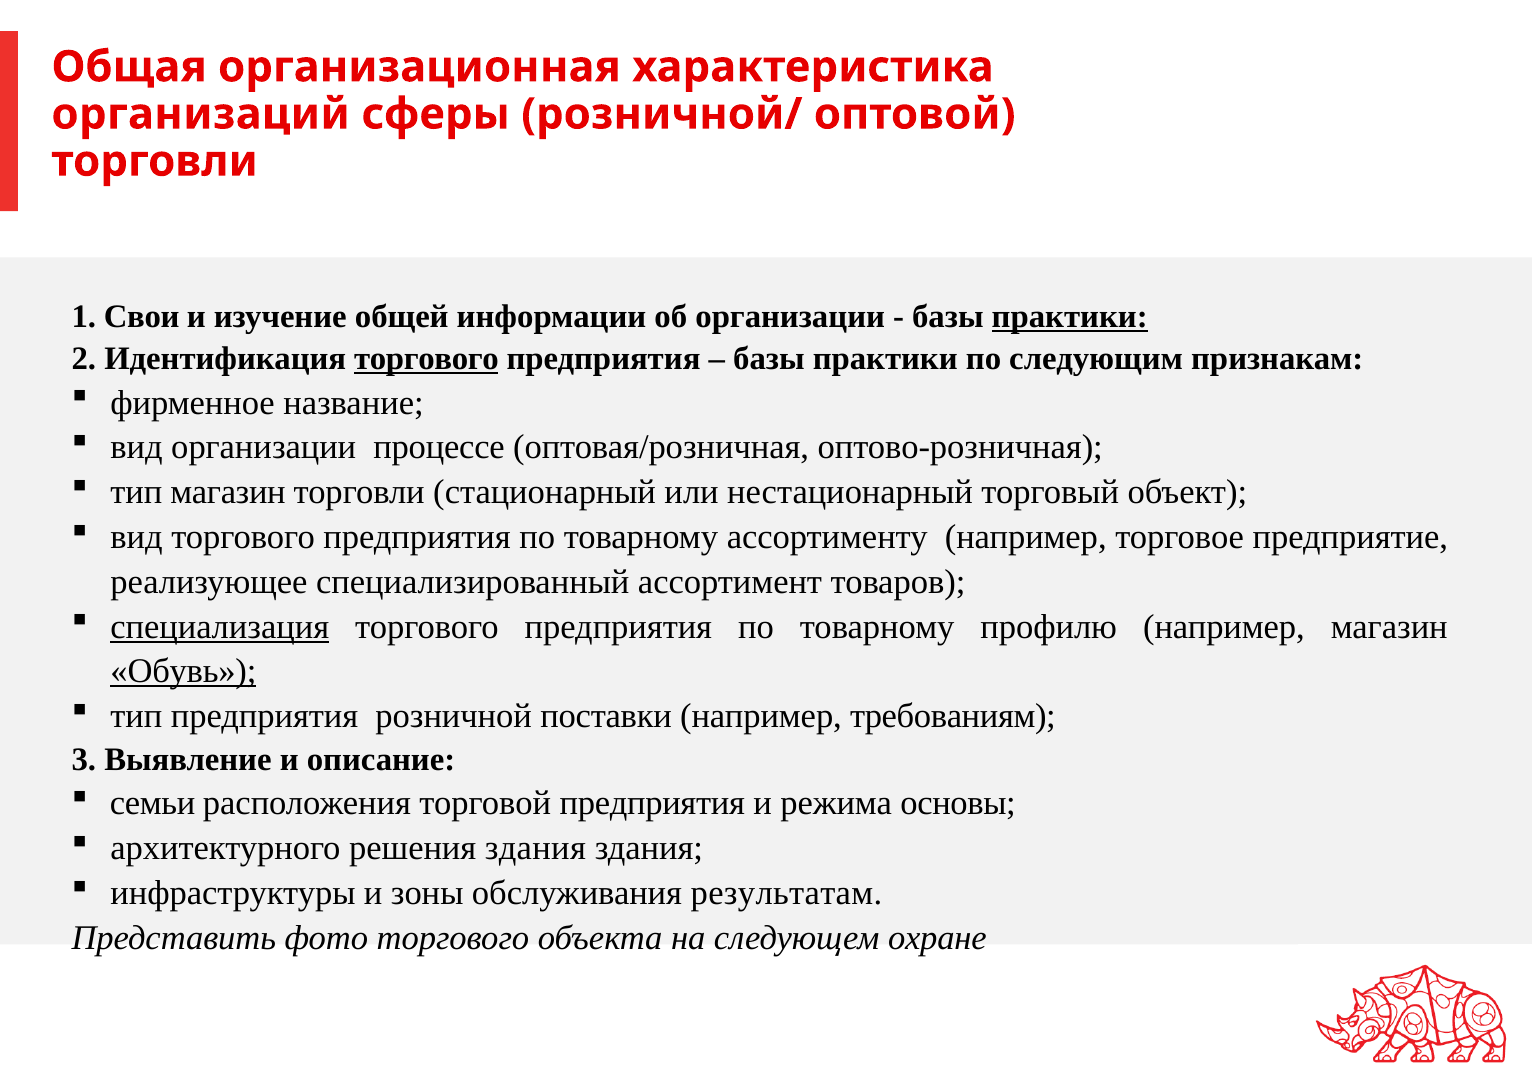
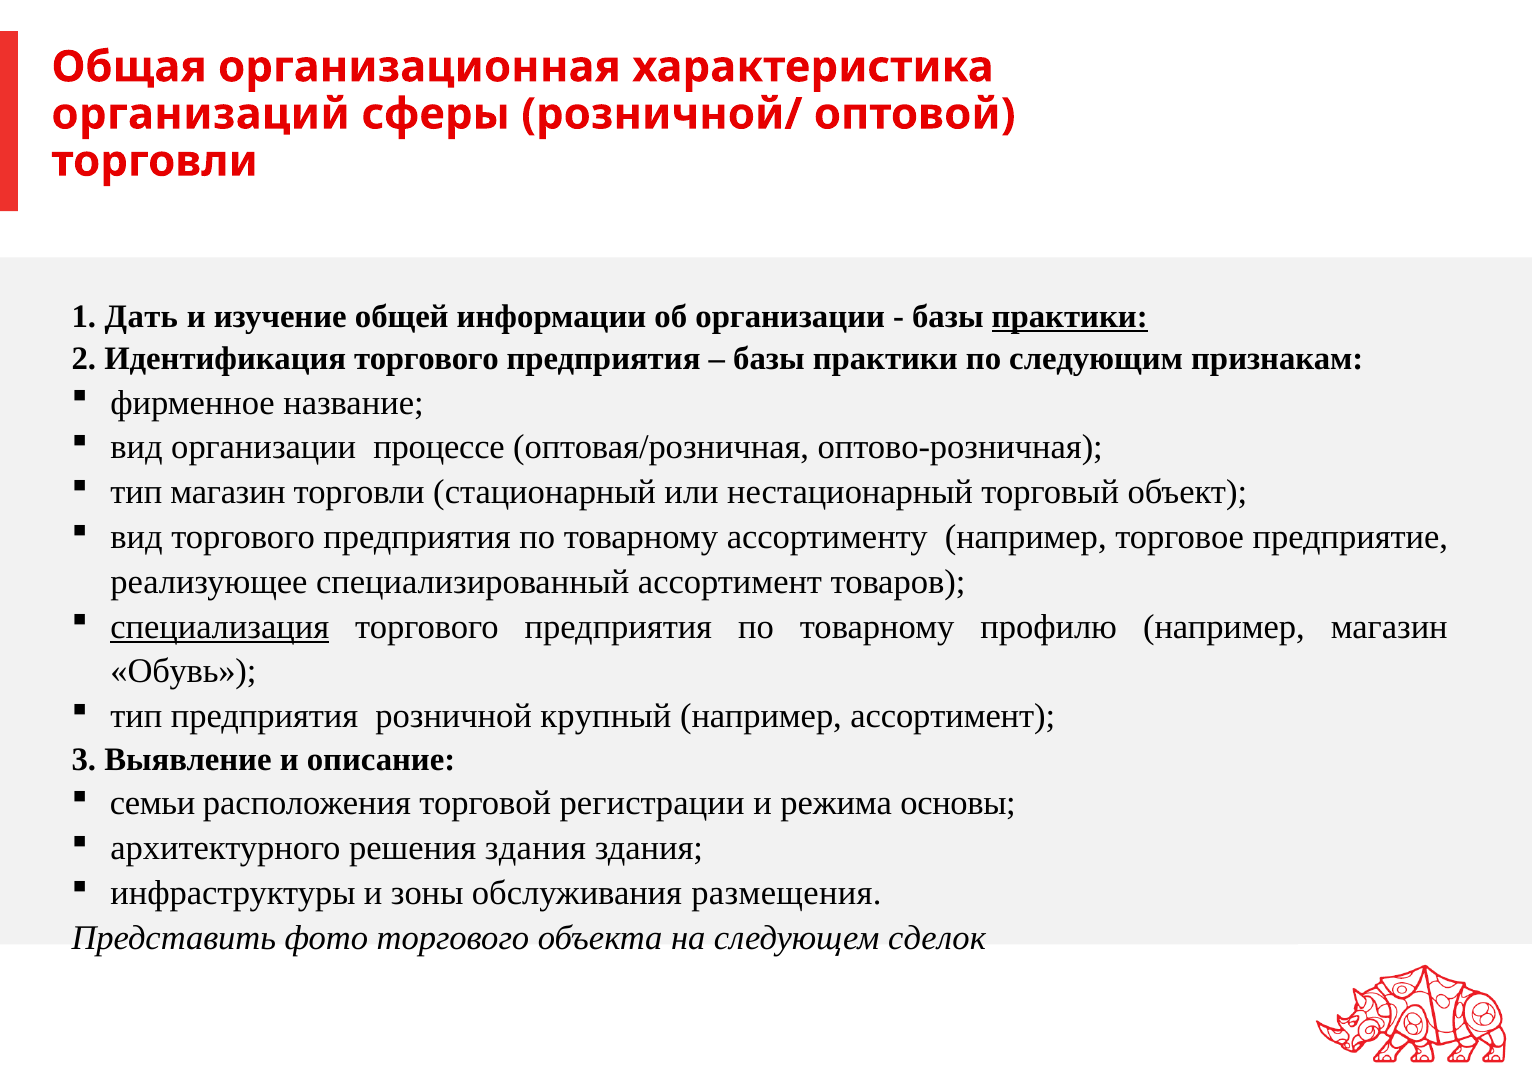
Свои: Свои -> Дать (141, 316)
торгового underline: present -> none (426, 359)
Обувь underline: present -> none (183, 671)
поставки: поставки -> крупный (606, 716)
например требованиям: требованиям -> ассортимент (953, 716)
торговой предприятия: предприятия -> регистрации (652, 803)
результатам: результатам -> размещения (786, 893)
охране: охране -> сделок (937, 937)
